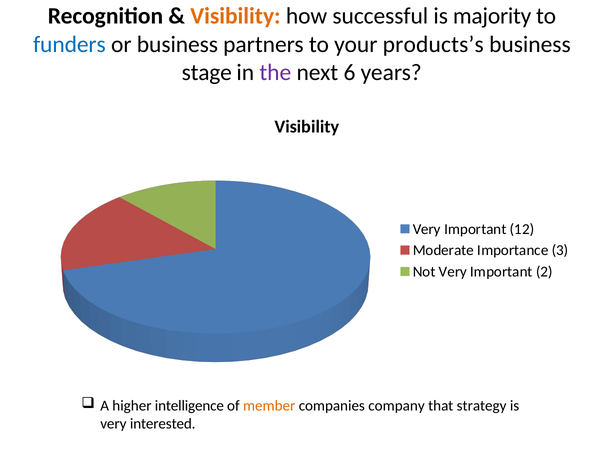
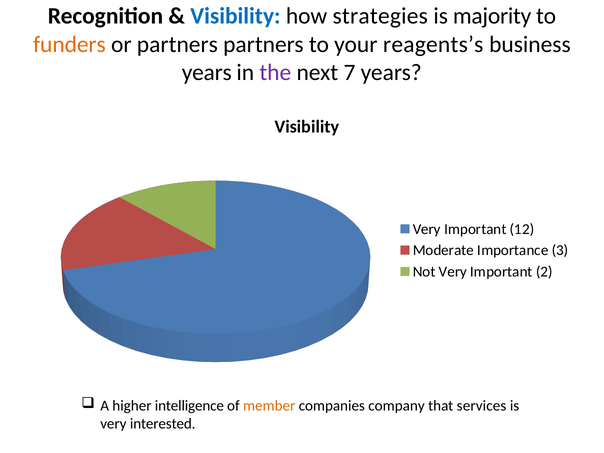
Visibility colour: orange -> blue (235, 16)
successful: successful -> strategies (380, 16)
funders colour: blue -> orange (69, 44)
or business: business -> partners (177, 44)
products’s: products’s -> reagents’s (433, 44)
stage: stage -> years (207, 73)
6: 6 -> 7 (349, 73)
strategy: strategy -> services (482, 406)
